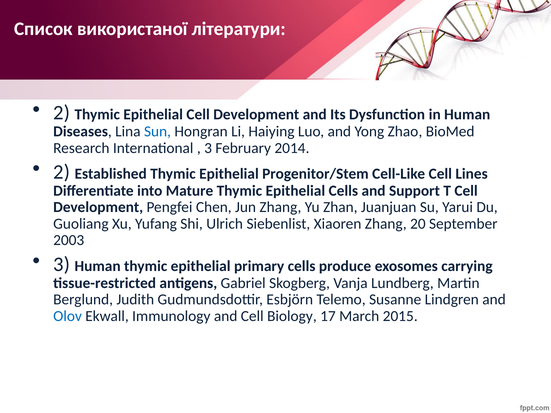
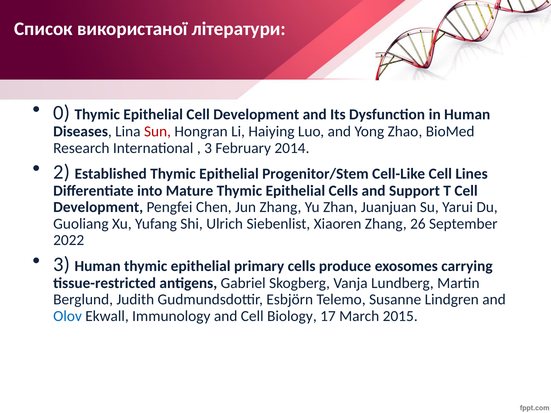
2: 2 -> 0 (62, 113)
Sun colour: blue -> red (158, 132)
20: 20 -> 26 (418, 224)
2003: 2003 -> 2022 (69, 240)
